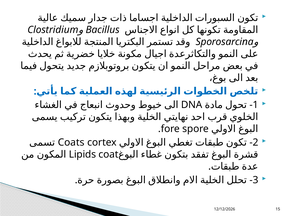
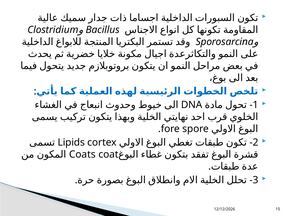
Coats: Coats -> Lipids (71, 142)
Lipids: Lipids -> Coats (82, 154)
